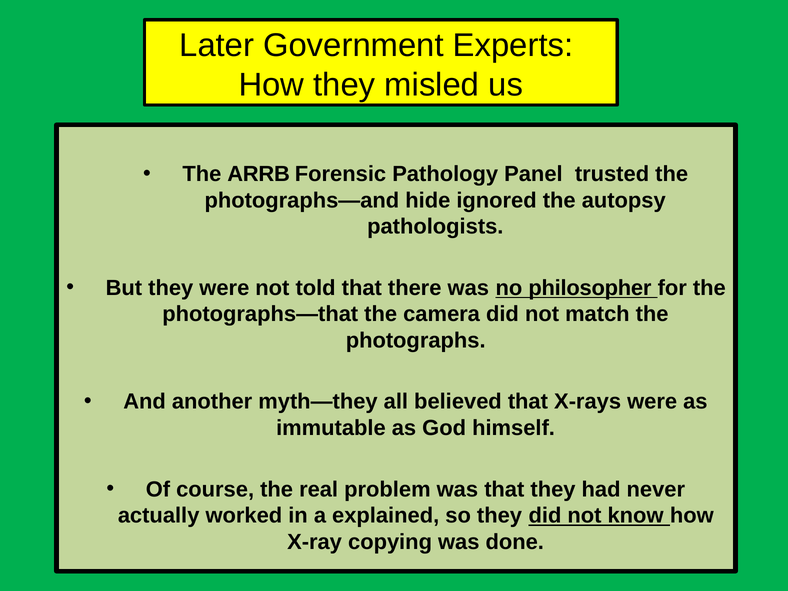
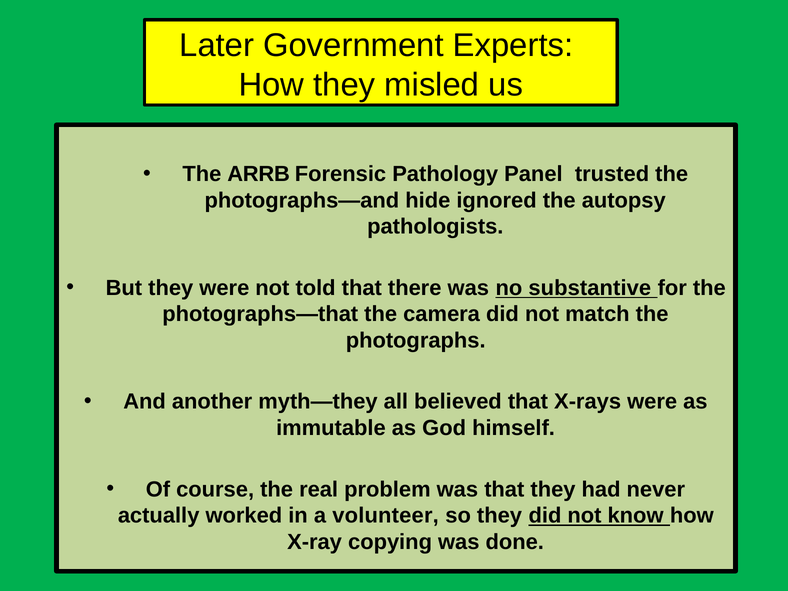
philosopher: philosopher -> substantive (590, 288)
explained: explained -> volunteer (386, 516)
